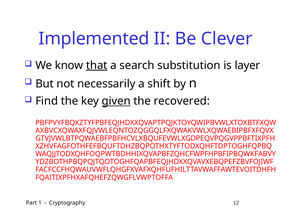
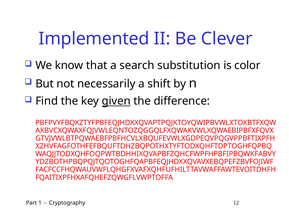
that underline: present -> none (97, 65)
layer: layer -> color (247, 65)
recovered: recovered -> difference (182, 101)
